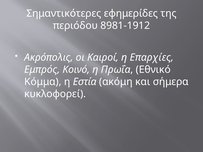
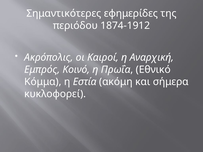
8981-1912: 8981-1912 -> 1874-1912 (125, 26)
Επαρχίες: Επαρχίες -> Αναρχική (152, 58)
